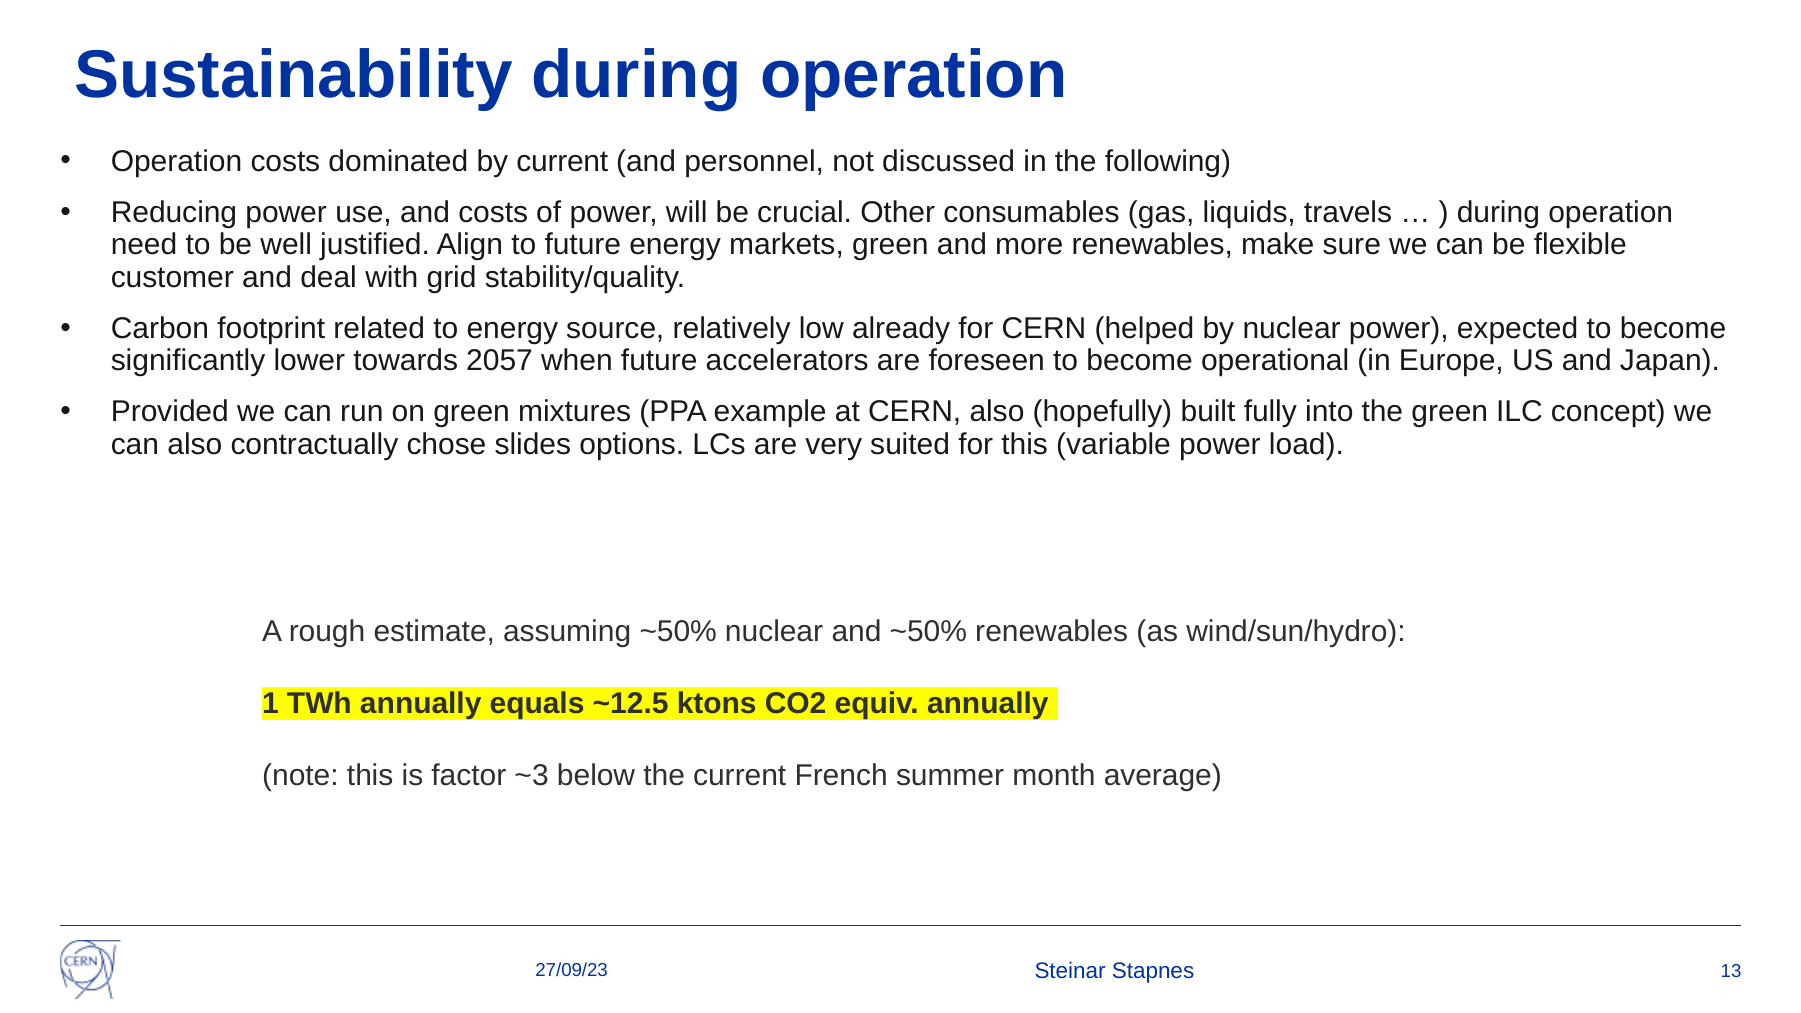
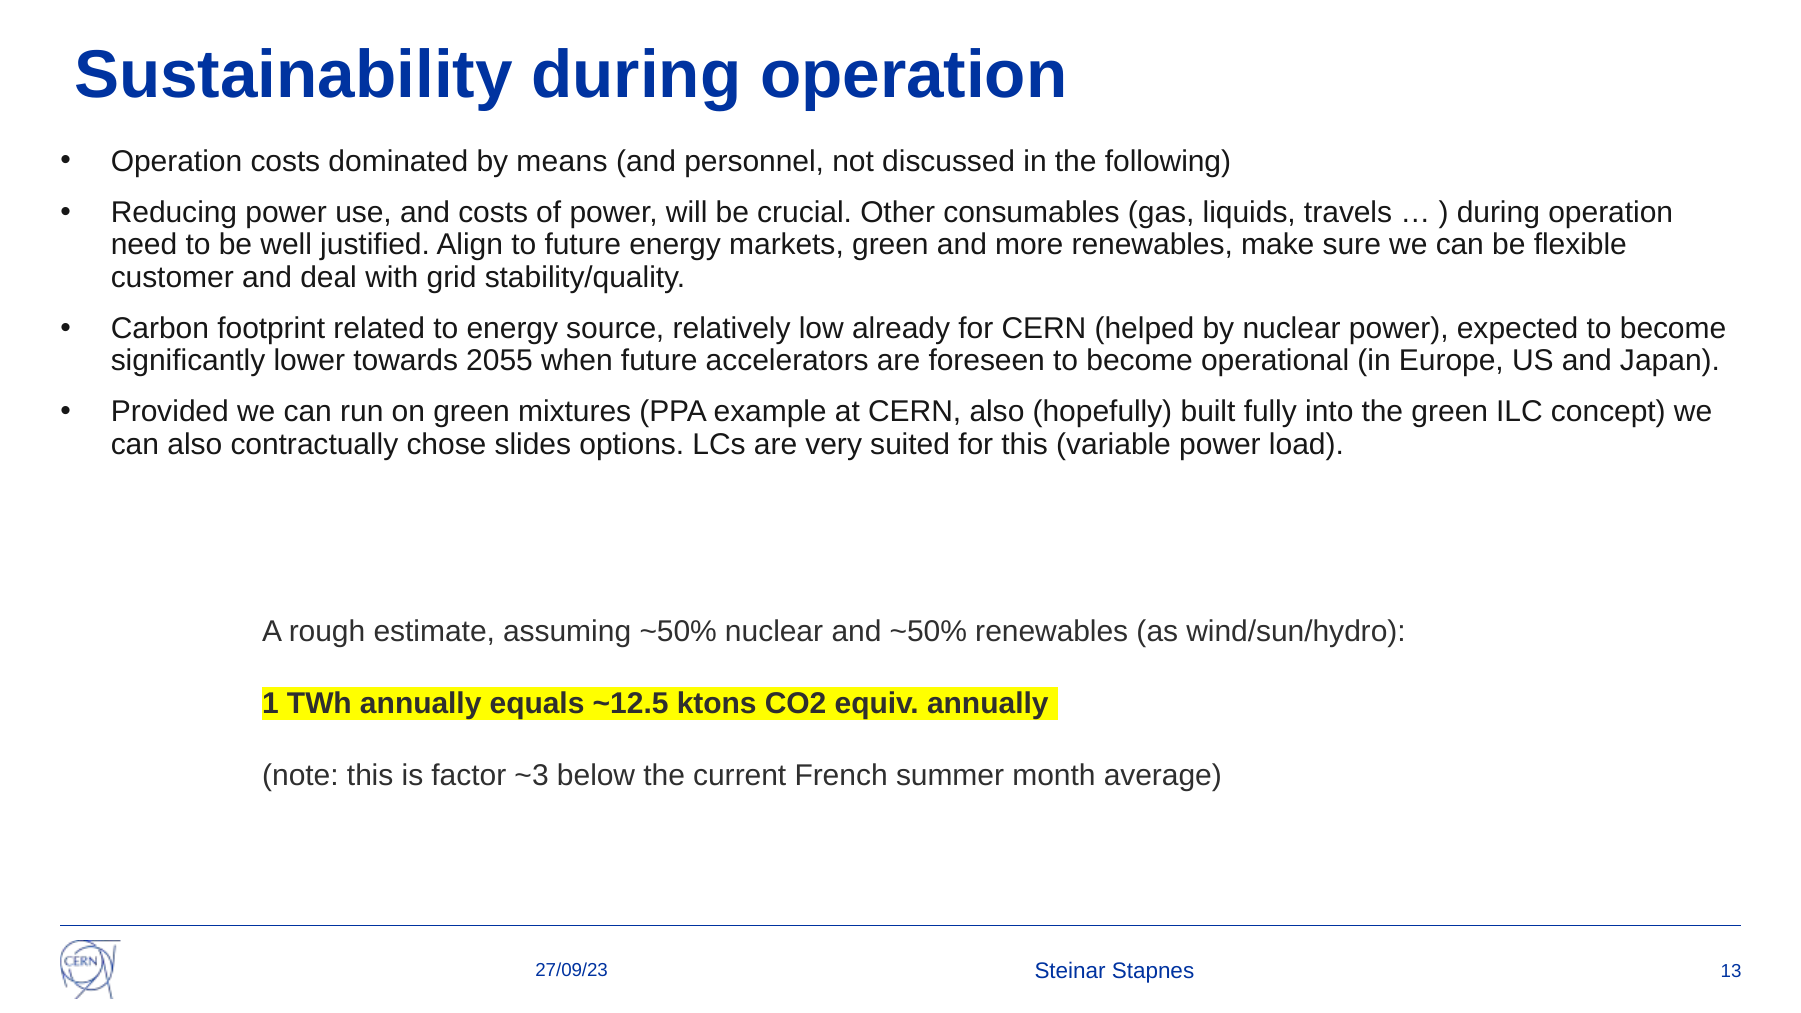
by current: current -> means (562, 161)
2057: 2057 -> 2055 (500, 361)
